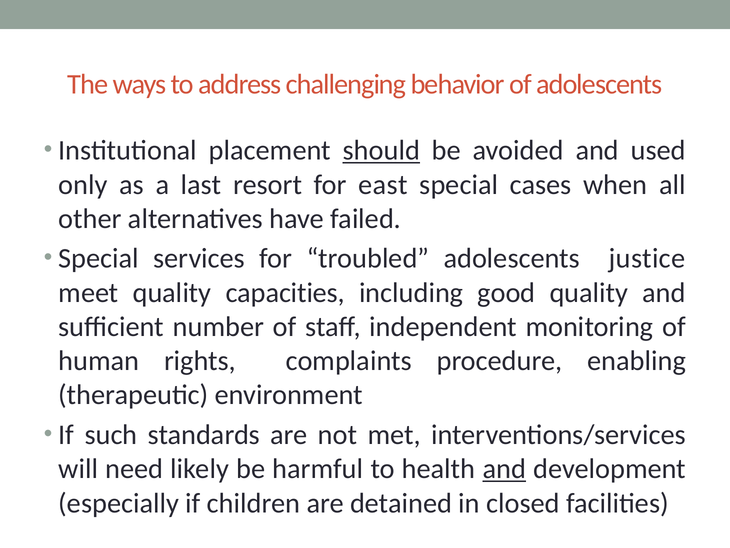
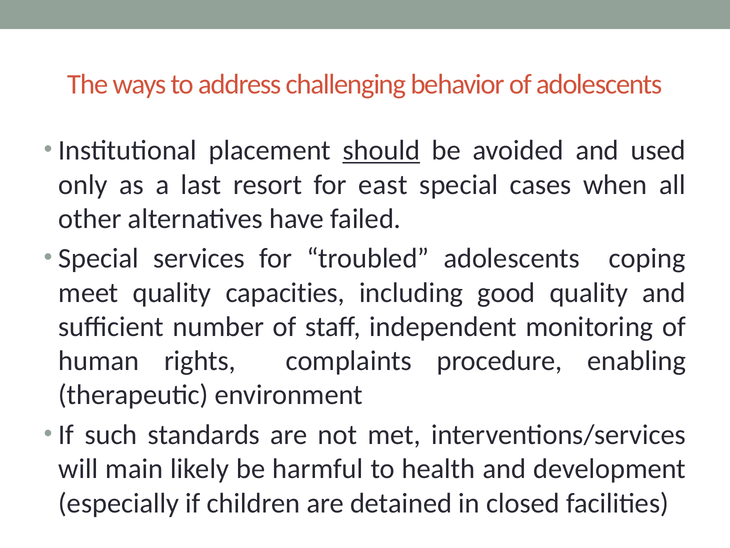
justice: justice -> coping (647, 258)
need: need -> main (134, 469)
and underline: present -> none (504, 469)
